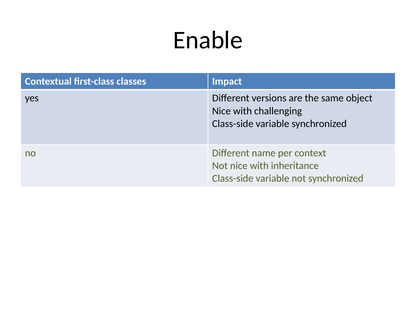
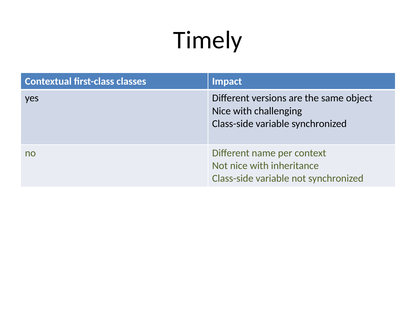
Enable: Enable -> Timely (208, 40)
